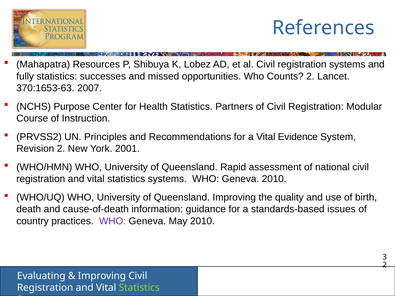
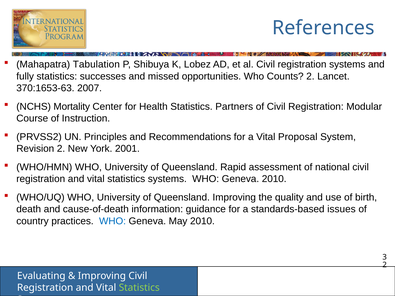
Resources: Resources -> Tabulation (96, 65)
Purpose: Purpose -> Mortality (72, 107)
Evidence: Evidence -> Proposal (298, 137)
WHO colour: purple -> blue (113, 221)
